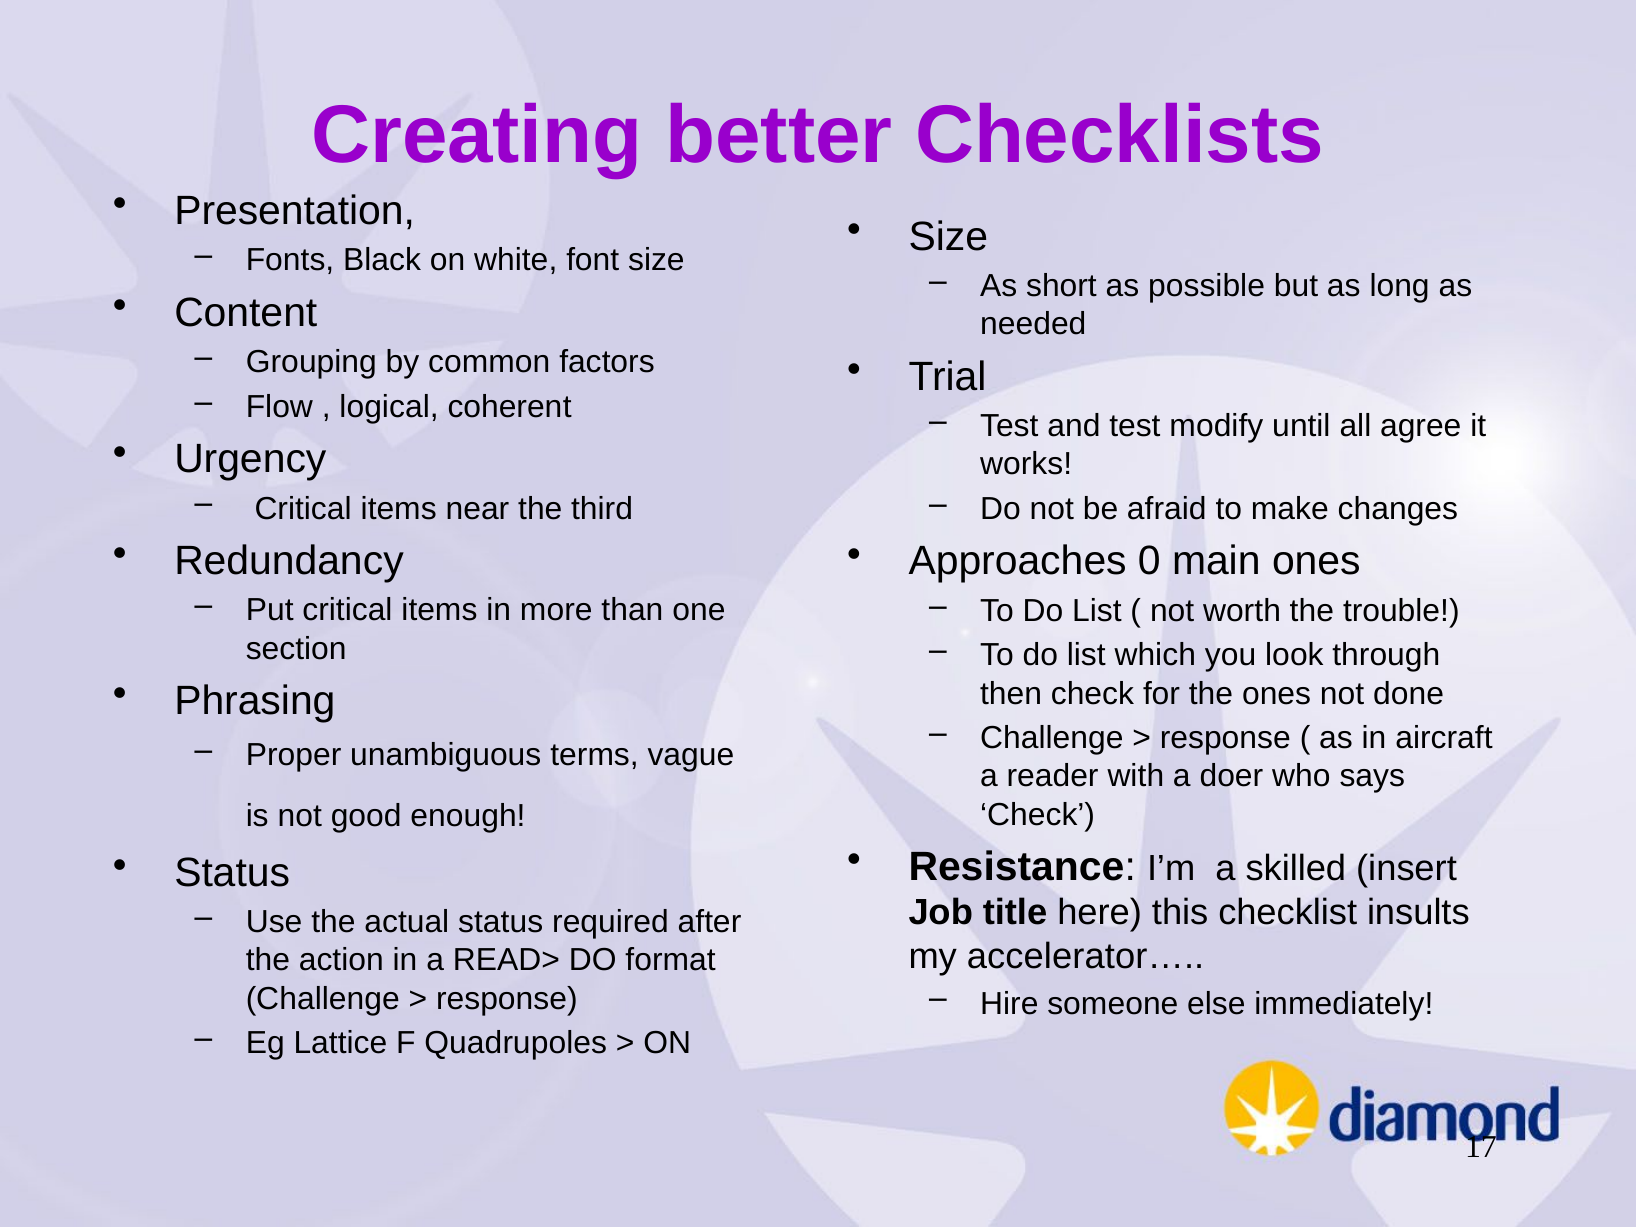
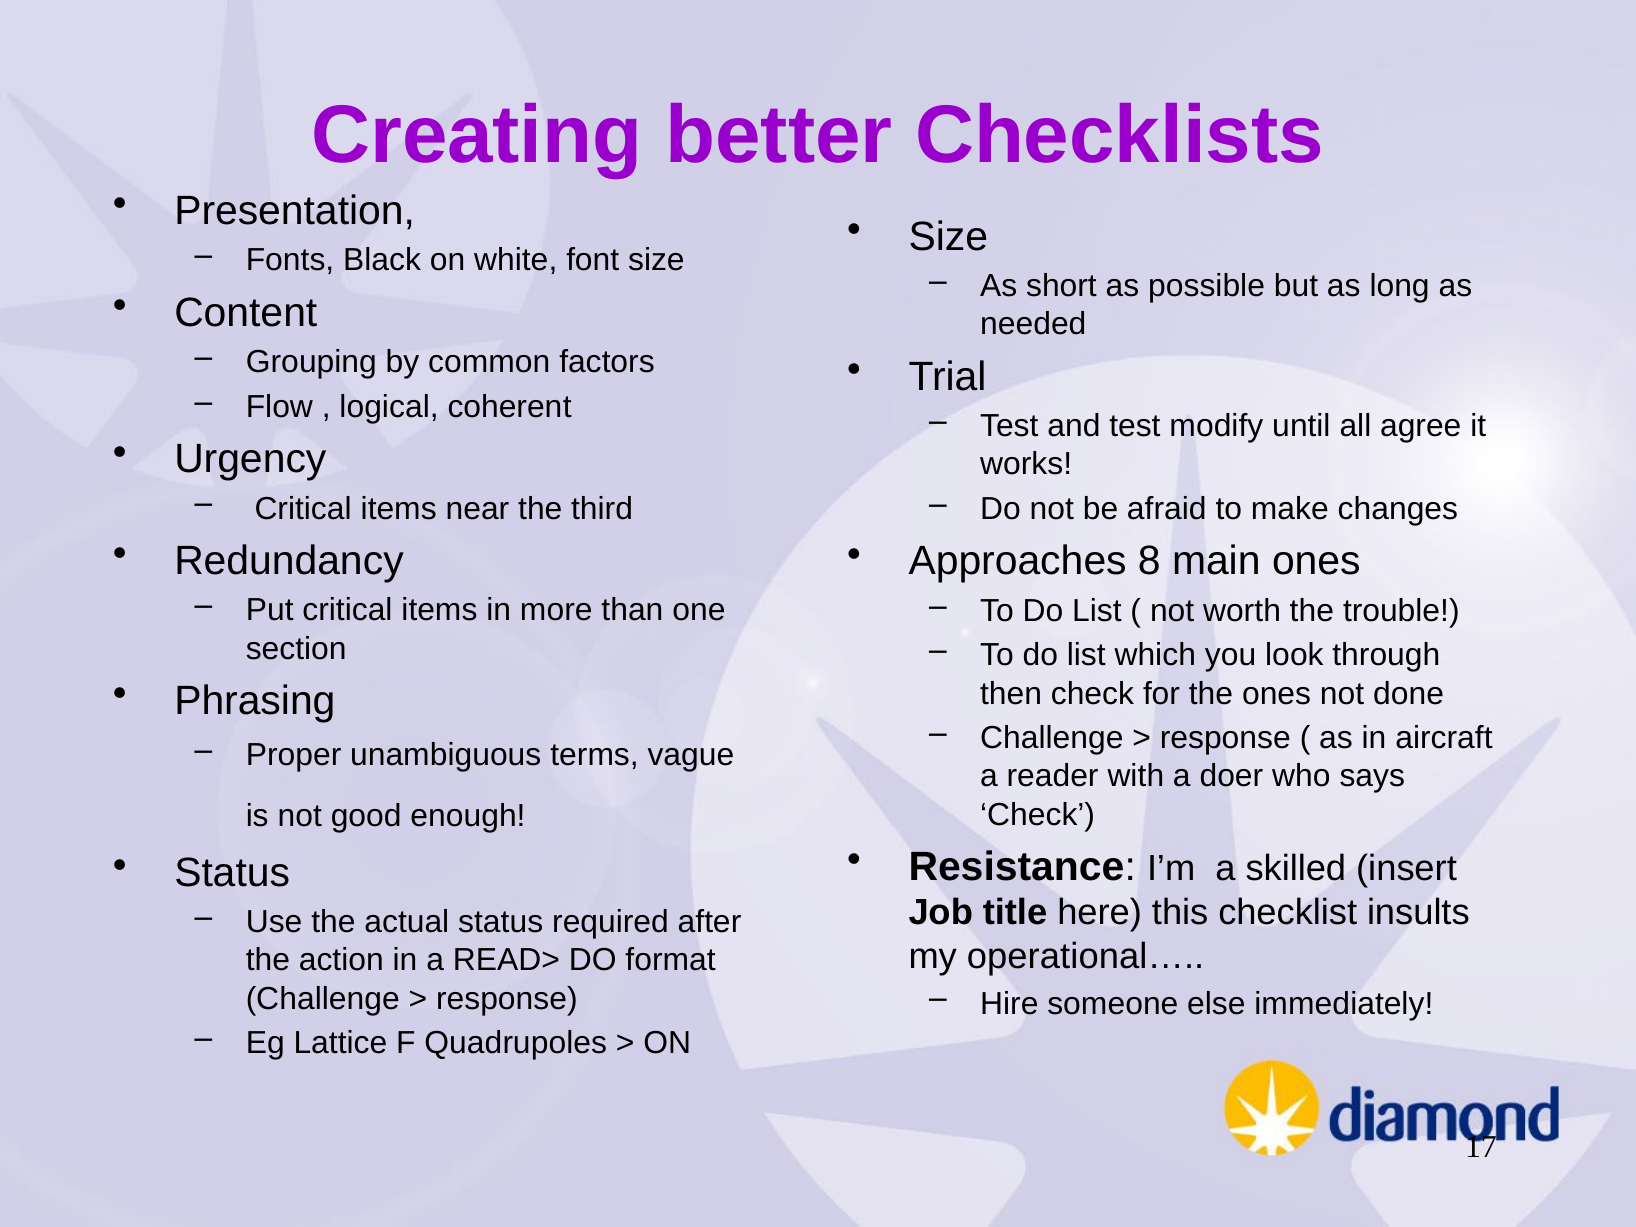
0: 0 -> 8 (1149, 561)
accelerator…: accelerator… -> operational… (1086, 957)
